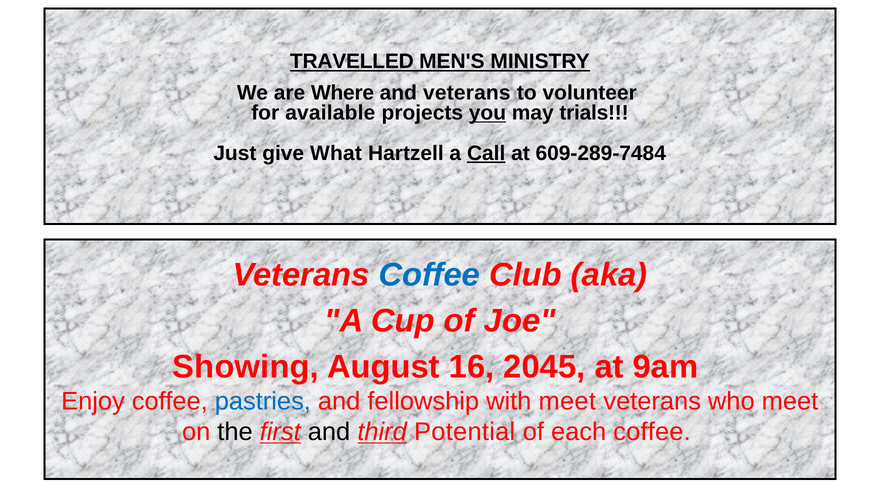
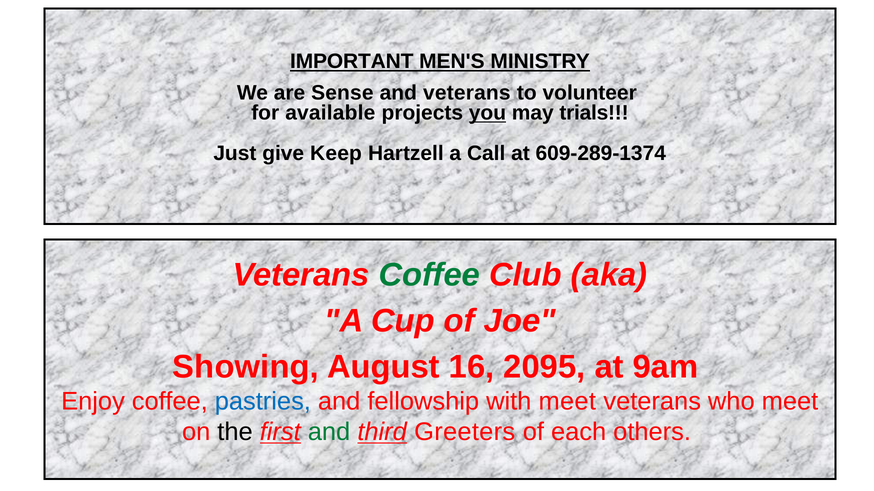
TRAVELLED: TRAVELLED -> IMPORTANT (352, 62)
Where: Where -> Sense (342, 93)
What: What -> Keep (336, 153)
Call underline: present -> none (486, 153)
609-289-7484: 609-289-7484 -> 609-289-1374 (601, 153)
Coffee colour: blue -> green (429, 275)
2045: 2045 -> 2095 (544, 367)
and colour: black -> green (329, 432)
Potential: Potential -> Greeters (465, 432)
each coffee: coffee -> others (652, 432)
